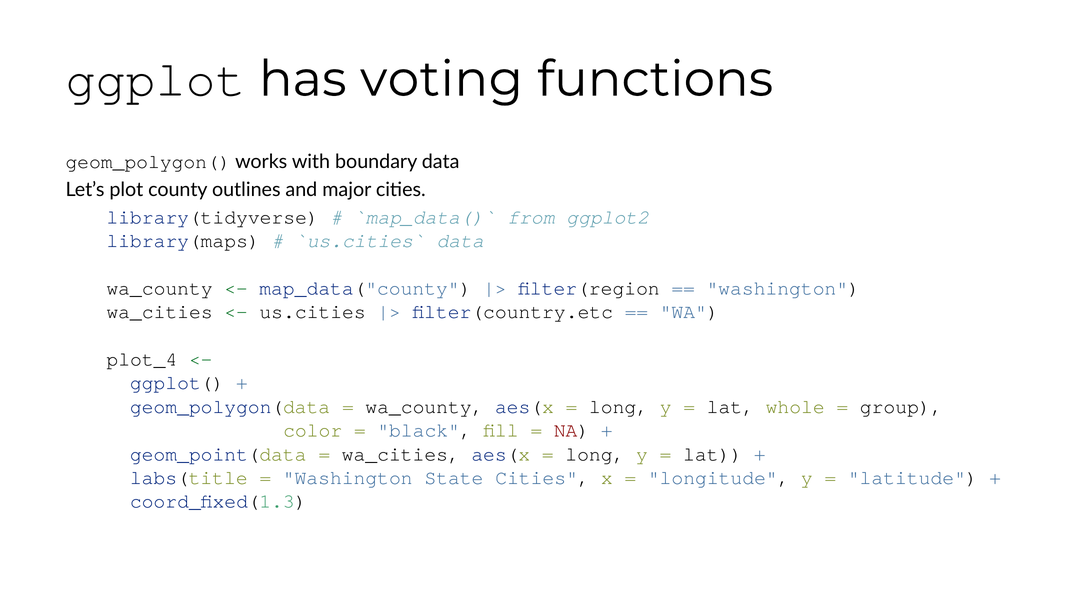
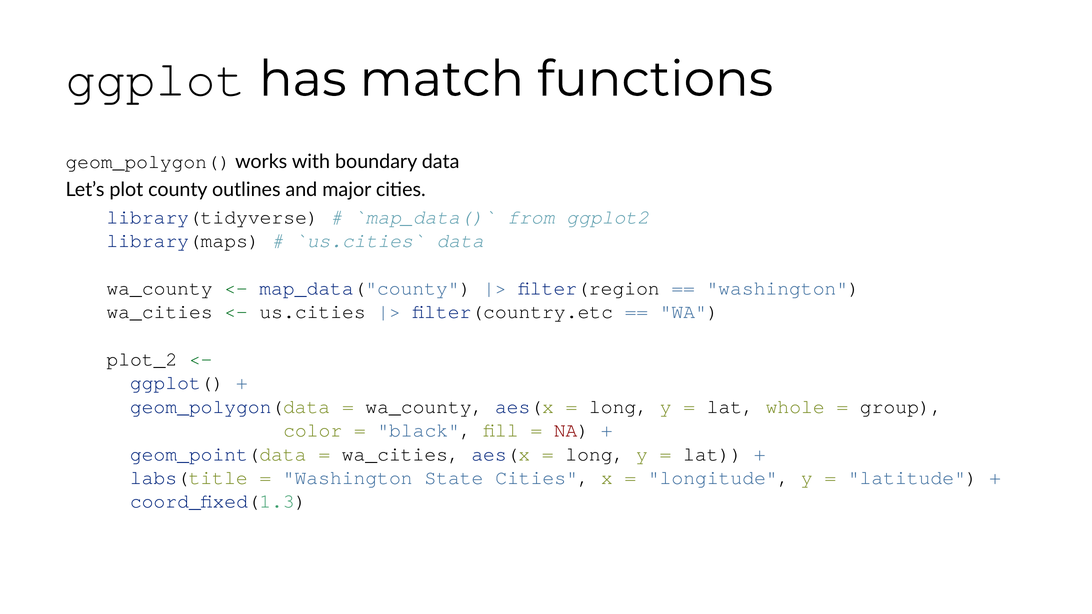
voting: voting -> match (442, 79)
plot_4: plot_4 -> plot_2 (142, 359)
